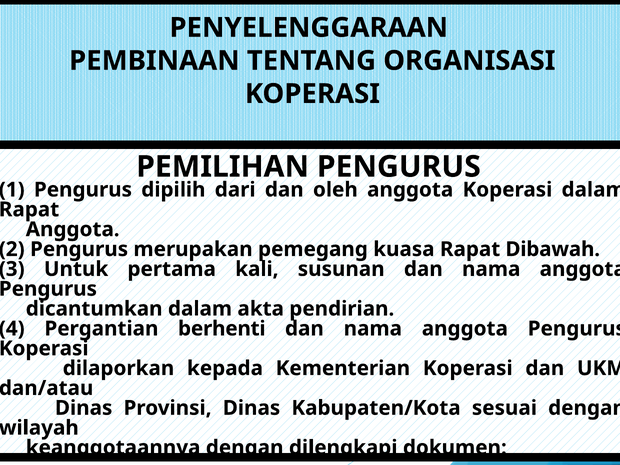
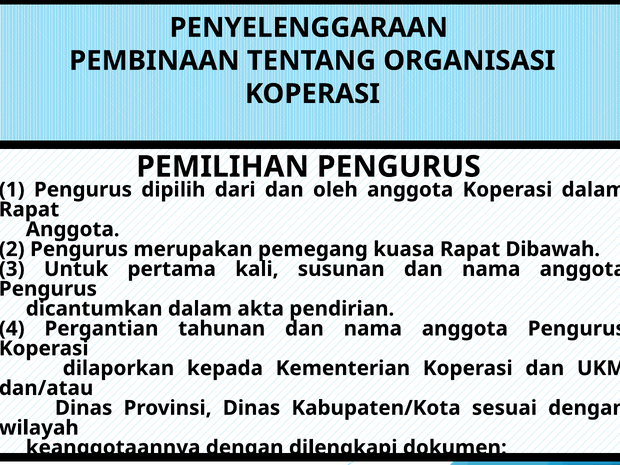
berhenti: berhenti -> tahunan (222, 329)
